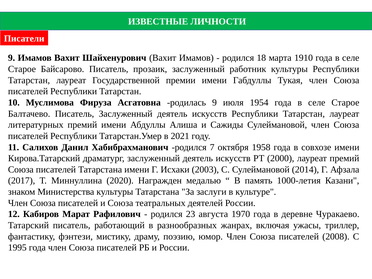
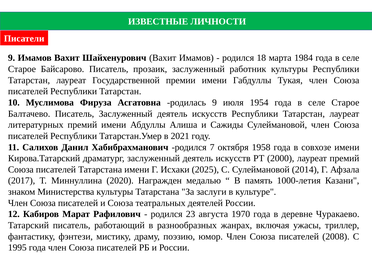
1910: 1910 -> 1984 (304, 58)
2003: 2003 -> 2025 (205, 170)
